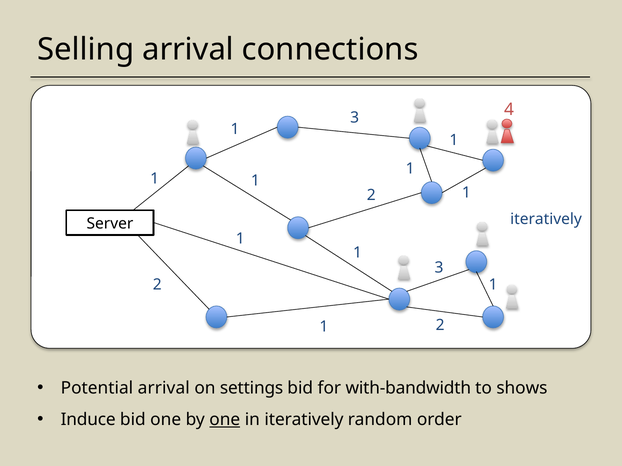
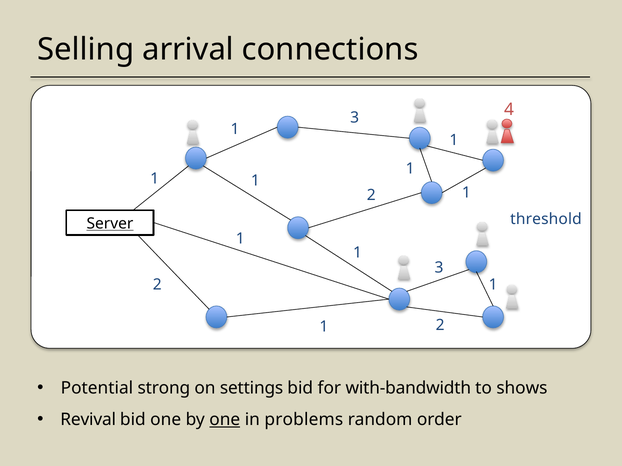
iteratively: iteratively -> threshold (546, 220)
Server underline: none -> present (110, 224)
Potential arrival: arrival -> strong (164, 389)
Induce: Induce -> Revival (88, 420)
in iteratively: iteratively -> problems (304, 420)
